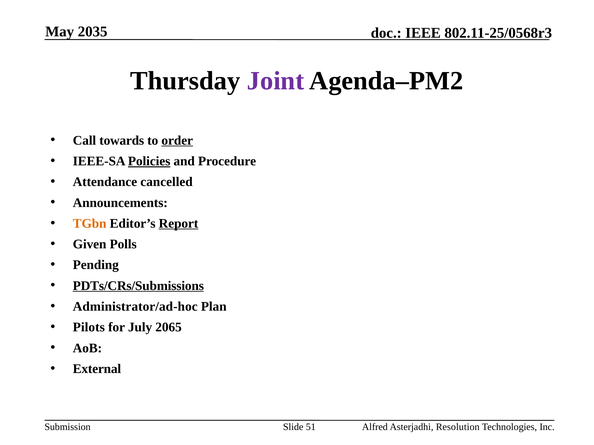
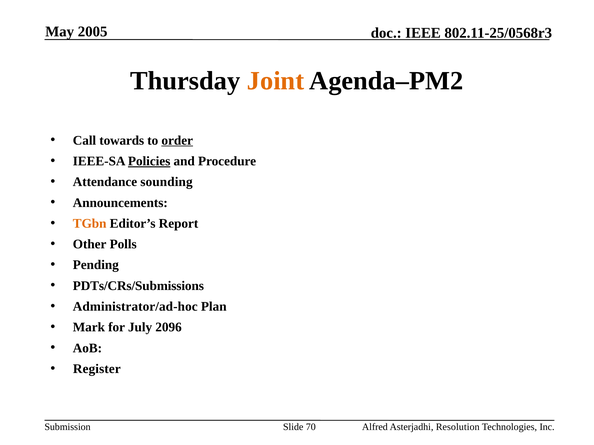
2035: 2035 -> 2005 (93, 31)
Joint colour: purple -> orange (276, 81)
cancelled: cancelled -> sounding (166, 182)
Report underline: present -> none (178, 224)
Given: Given -> Other (90, 244)
PDTs/CRs/Submissions underline: present -> none (138, 286)
Pilots: Pilots -> Mark (89, 328)
2065: 2065 -> 2096 (169, 328)
External: External -> Register (97, 369)
51: 51 -> 70 (311, 427)
